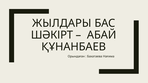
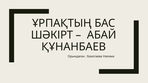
ЖЫЛДАРЫ: ЖЫЛДАРЫ -> ҰРПАҚТЫҢ (62, 23)
